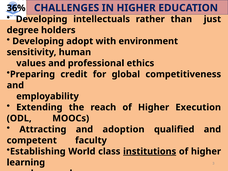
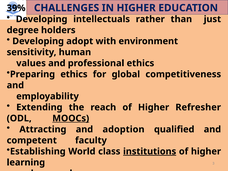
36%: 36% -> 39% (16, 8)
Preparing credit: credit -> ethics (74, 74)
Execution: Execution -> Refresher (198, 107)
MOOCs underline: none -> present (71, 118)
